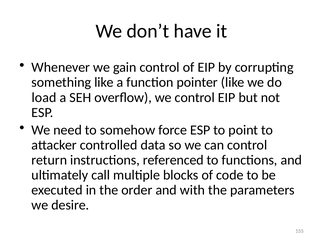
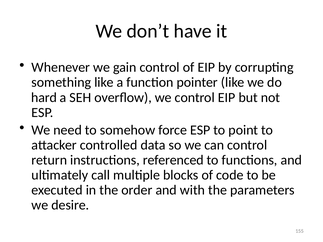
load: load -> hard (44, 98)
